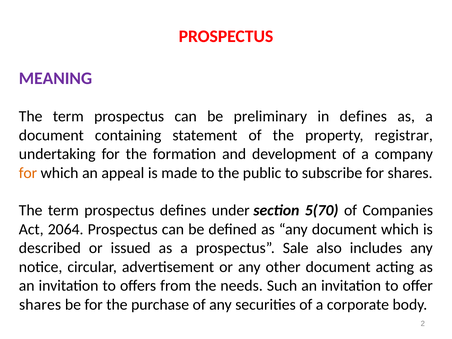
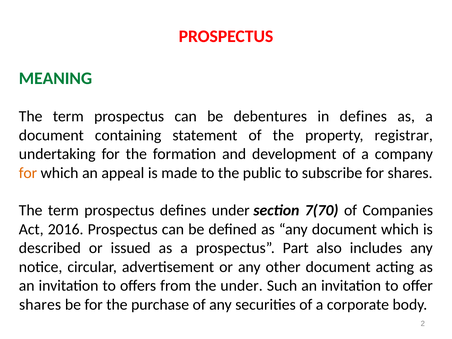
MEANING colour: purple -> green (55, 78)
preliminary: preliminary -> debentures (270, 116)
5(70: 5(70 -> 7(70 (322, 210)
2064: 2064 -> 2016 (66, 229)
Sale: Sale -> Part (296, 248)
the needs: needs -> under (242, 286)
